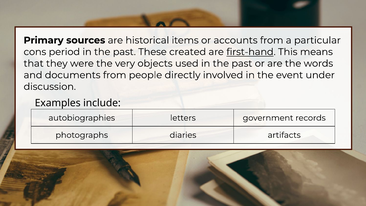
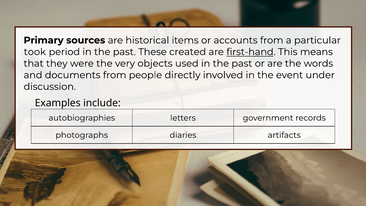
cons: cons -> took (35, 52)
